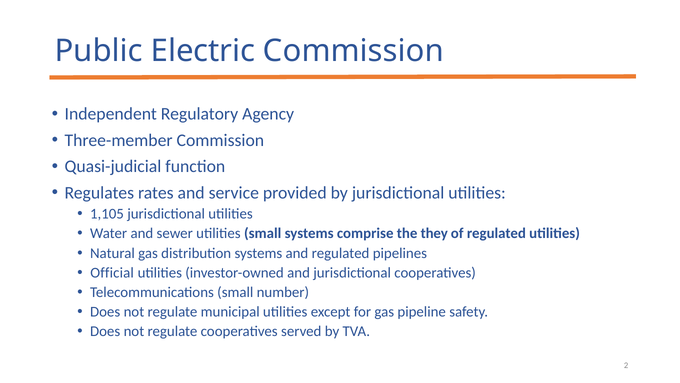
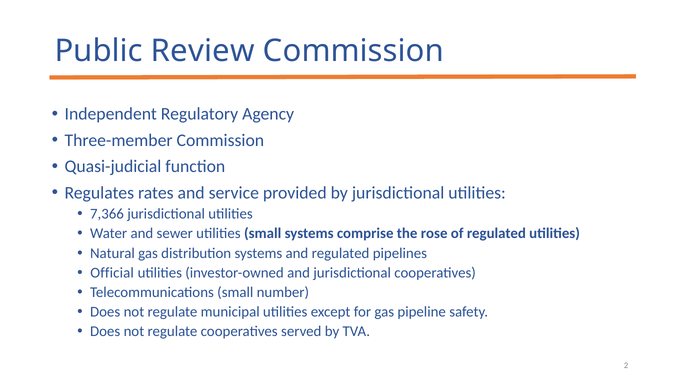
Electric: Electric -> Review (203, 51)
1,105: 1,105 -> 7,366 (107, 214)
they: they -> rose (434, 233)
